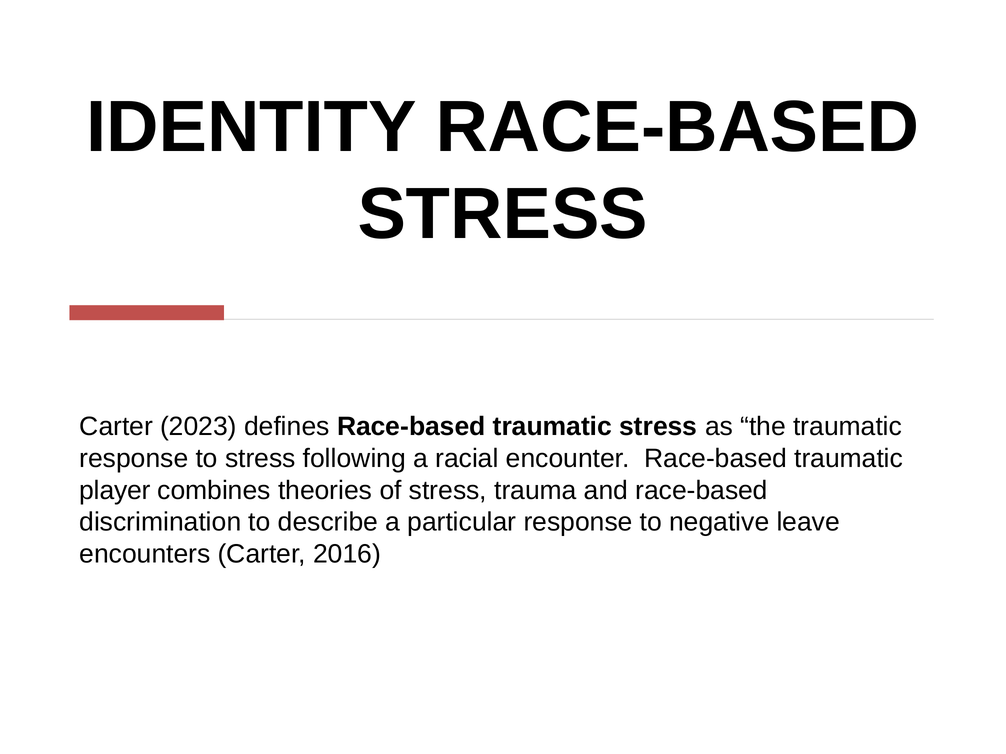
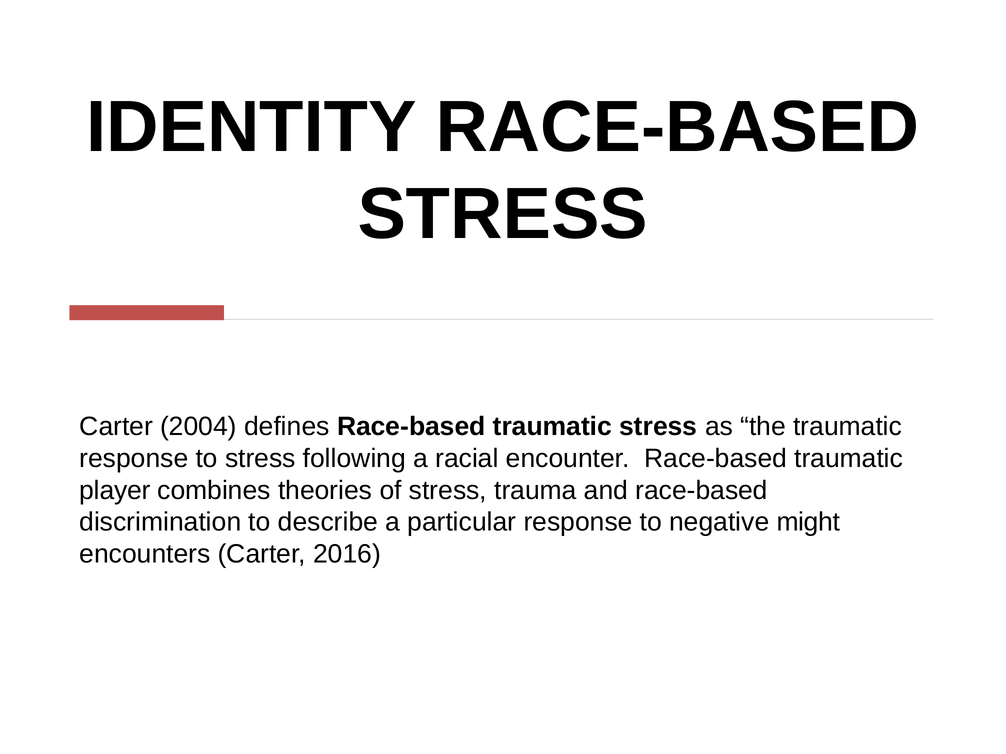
2023: 2023 -> 2004 (198, 427)
leave: leave -> might (808, 522)
